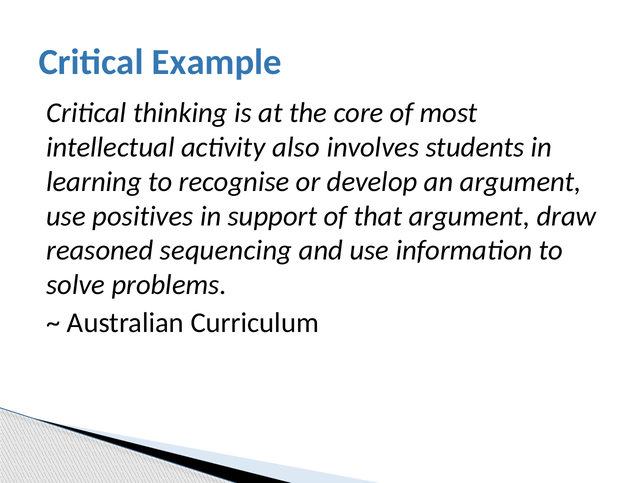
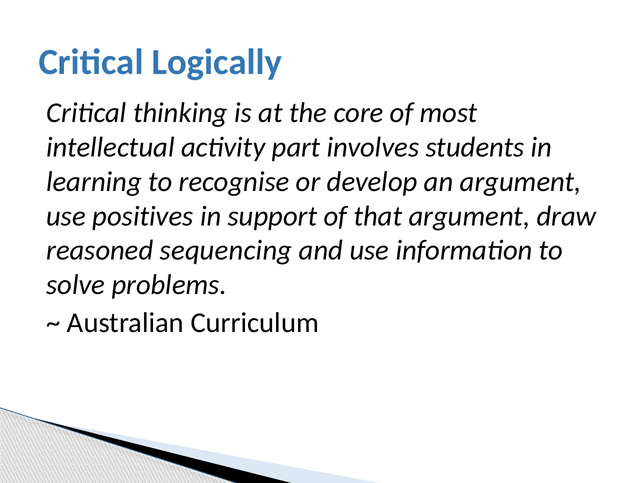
Example: Example -> Logically (217, 62)
also: also -> part (296, 147)
